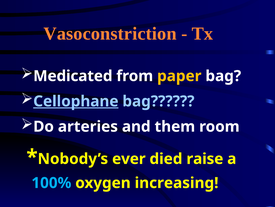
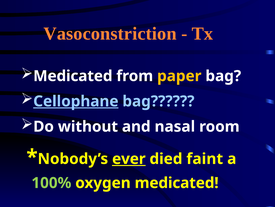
arteries: arteries -> without (88, 126)
them: them -> nasal (175, 126)
ever underline: none -> present (129, 158)
raise: raise -> faint (205, 158)
100% colour: light blue -> light green (51, 182)
oxygen increasing: increasing -> medicated (177, 182)
